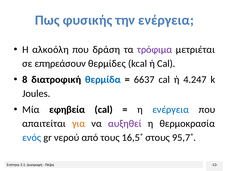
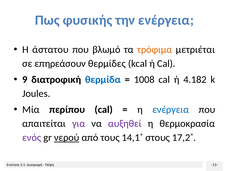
αλκοόλη: αλκοόλη -> άστατου (50, 50)
δράση: δράση -> βλωμό (106, 50)
τρόφιμα colour: purple -> orange (155, 50)
8: 8 -> 9 (25, 80)
6637: 6637 -> 1008 (144, 80)
4.247: 4.247 -> 4.182 (195, 80)
εφηβεία: εφηβεία -> περίπου (67, 110)
για colour: orange -> purple (79, 124)
ενός colour: blue -> purple (32, 138)
νερού underline: none -> present (67, 138)
16,5˚: 16,5˚ -> 14,1˚ (132, 138)
95,7˚: 95,7˚ -> 17,2˚ (184, 138)
